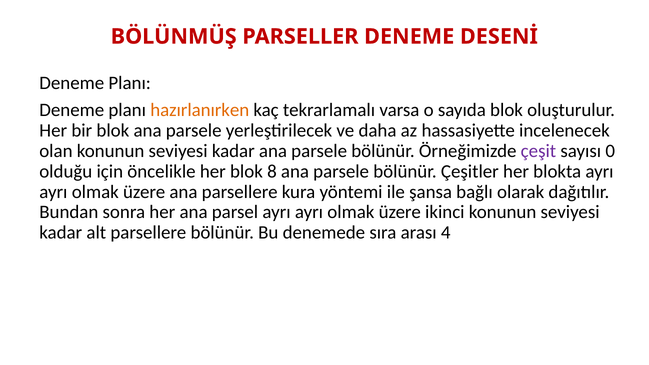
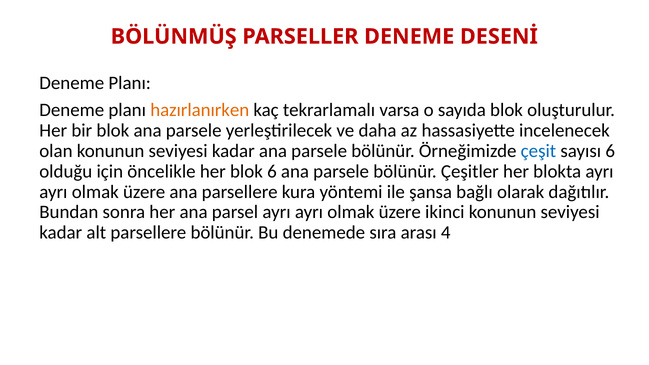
çeşit colour: purple -> blue (538, 151)
sayısı 0: 0 -> 6 (610, 151)
blok 8: 8 -> 6 (272, 171)
